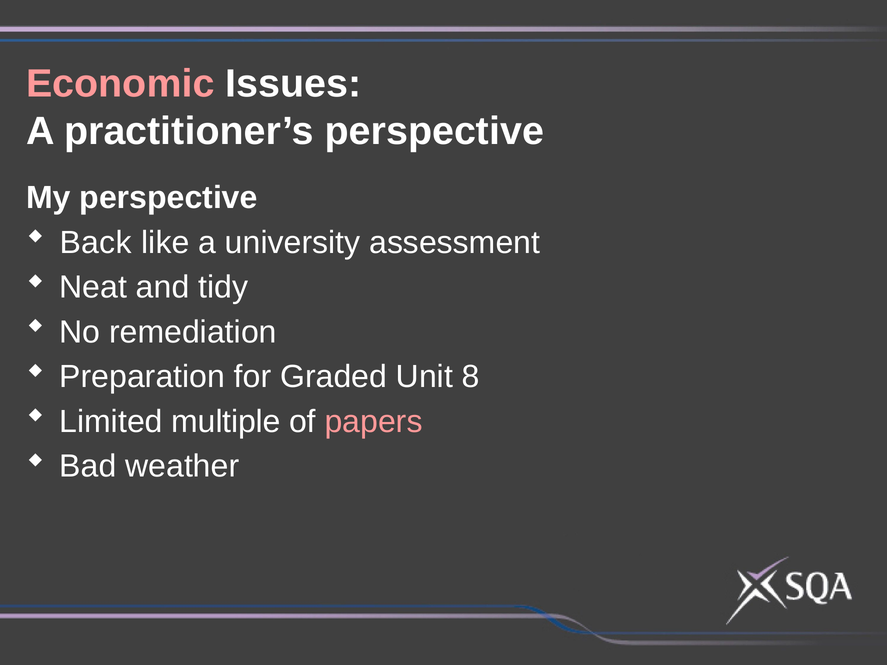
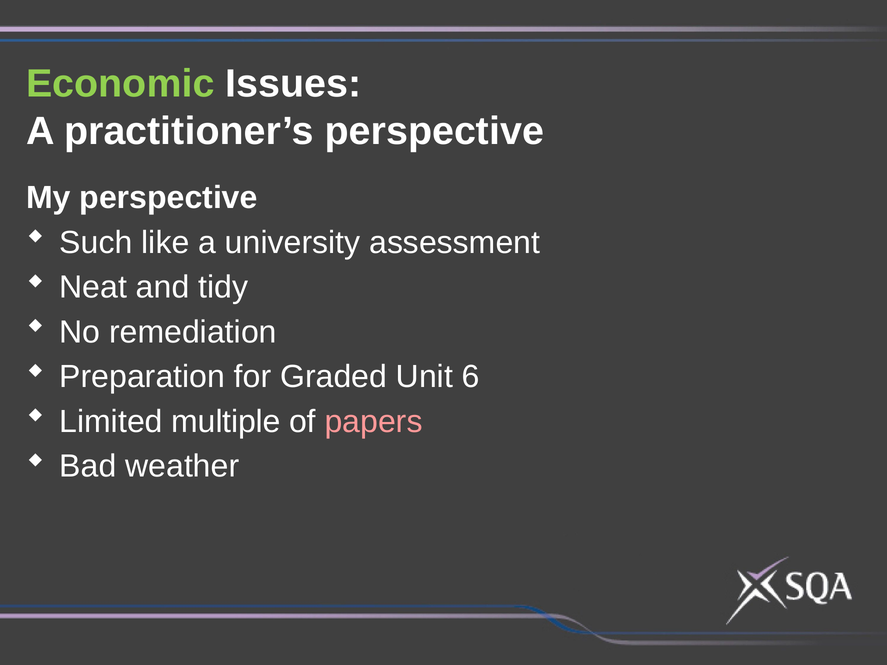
Economic colour: pink -> light green (120, 84)
Back: Back -> Such (96, 243)
8: 8 -> 6 (471, 377)
